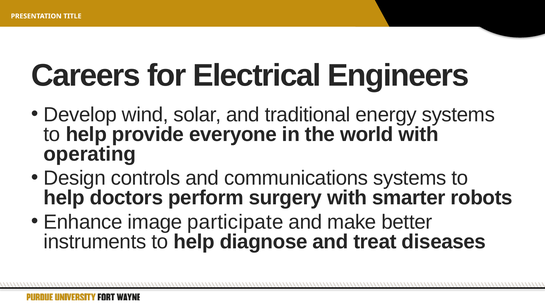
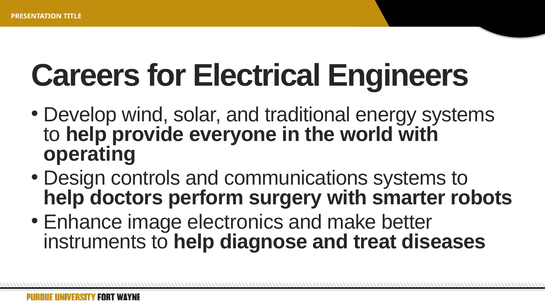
participate: participate -> electronics (236, 222)
